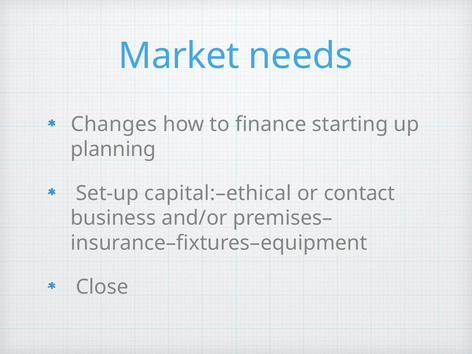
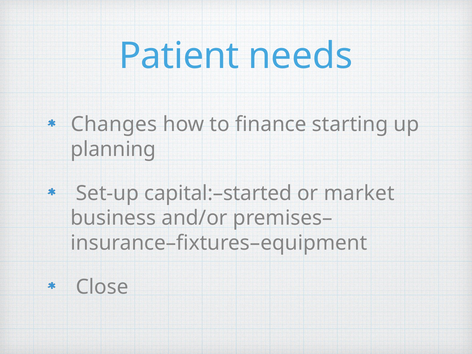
Market: Market -> Patient (179, 56)
capital:–ethical: capital:–ethical -> capital:–started (218, 193)
contact: contact -> market (359, 193)
